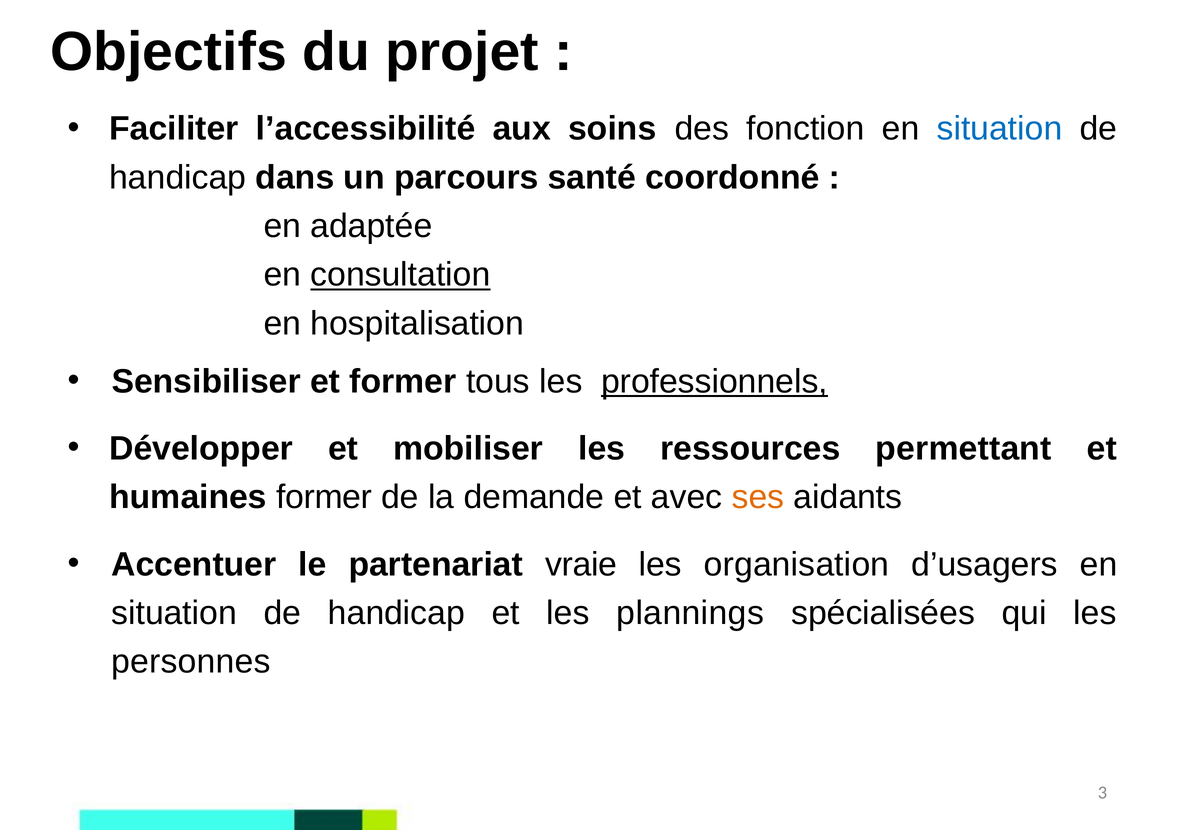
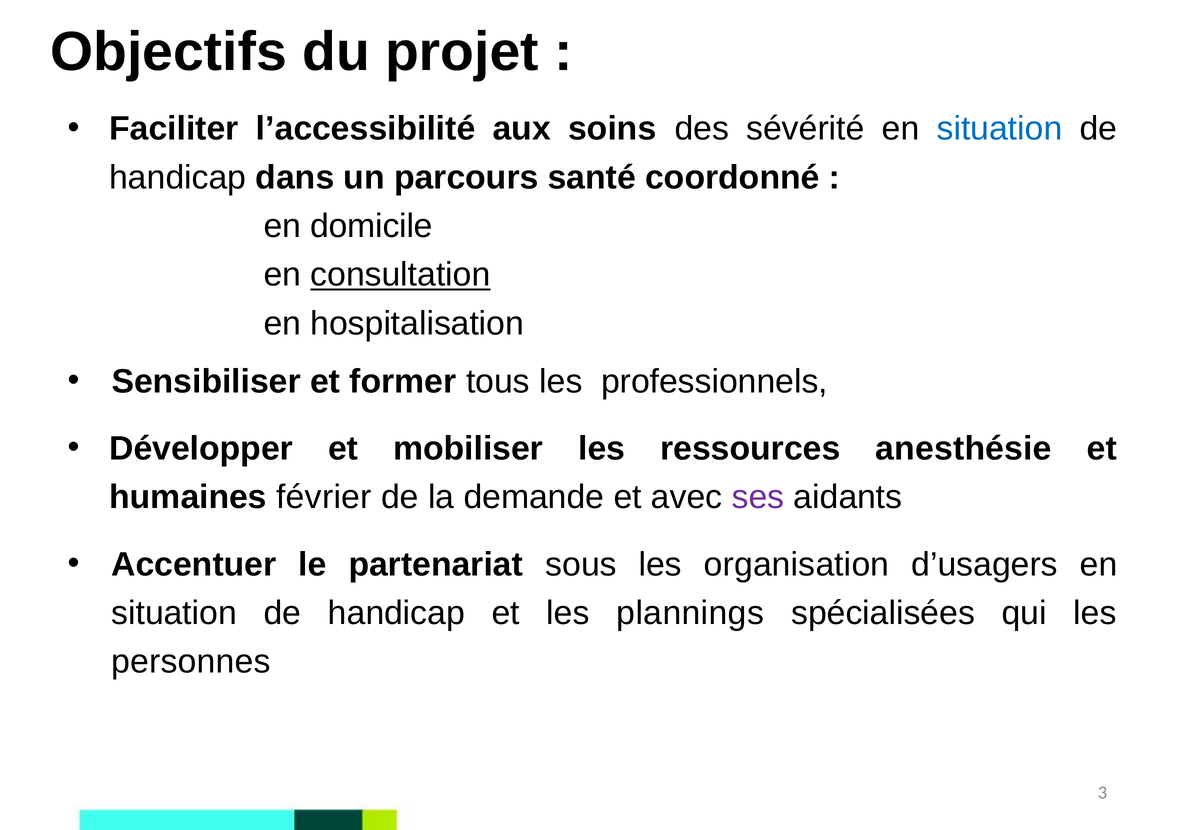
fonction: fonction -> sévérité (805, 129)
adaptée: adaptée -> domicile (371, 226)
professionnels underline: present -> none (714, 382)
permettant: permettant -> anesthésie (963, 449)
humaines former: former -> février (324, 497)
ses colour: orange -> purple (758, 497)
vraie: vraie -> sous (581, 565)
